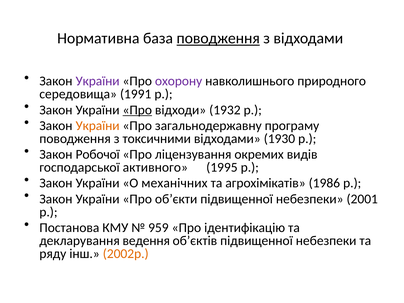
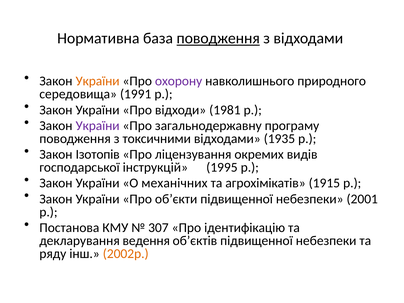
України colour: purple -> orange (98, 81)
Про underline: present -> none (137, 110)
1932: 1932 -> 1981 (225, 110)
України colour: orange -> purple (98, 126)
1930: 1930 -> 1935 (279, 139)
Робочої: Робочої -> Ізотопів (98, 154)
активного: активного -> інструкцій (155, 167)
1986: 1986 -> 1915 (324, 183)
959: 959 -> 307 (158, 228)
